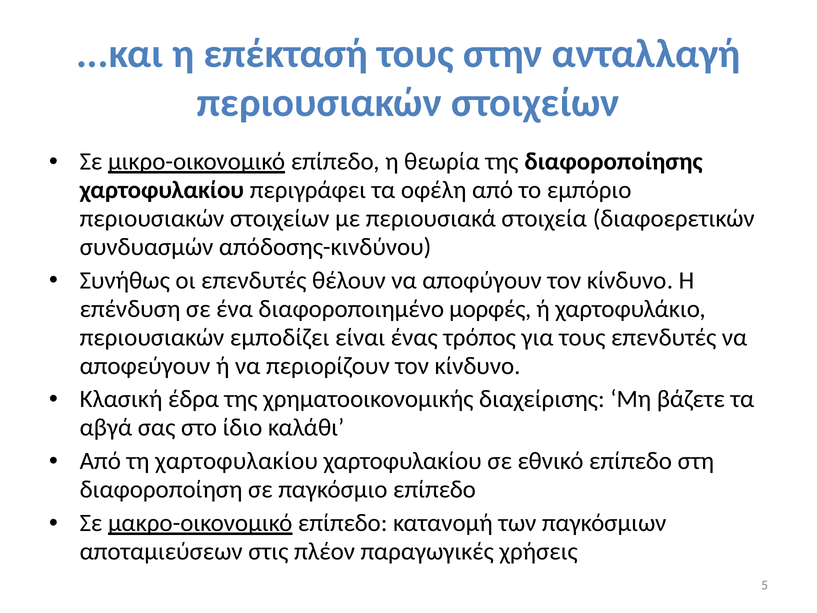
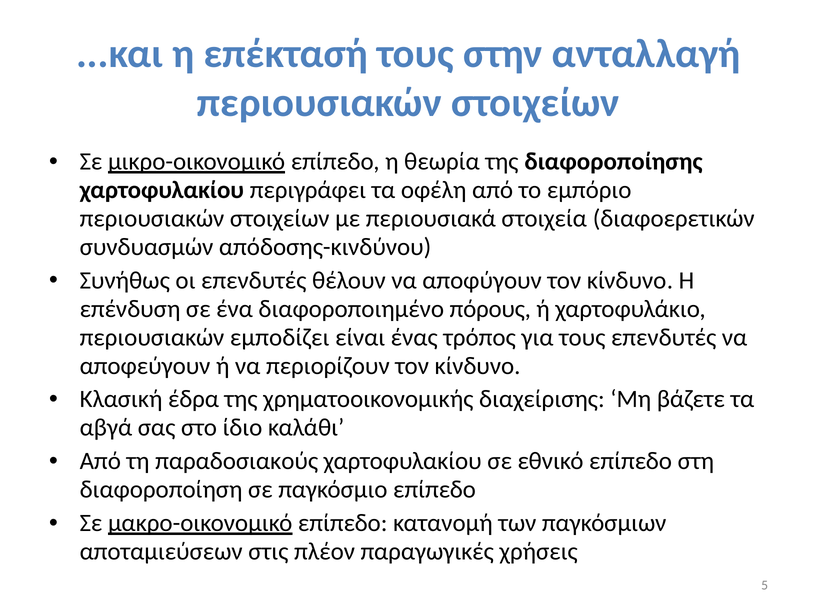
μορφές: μορφές -> πόρους (490, 309)
τη χαρτοφυλακίου: χαρτοφυλακίου -> παραδοσιακούς (237, 461)
